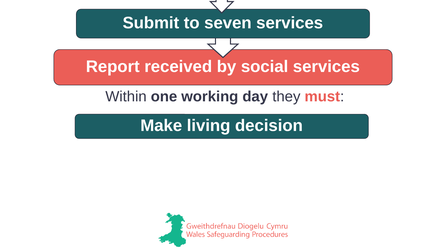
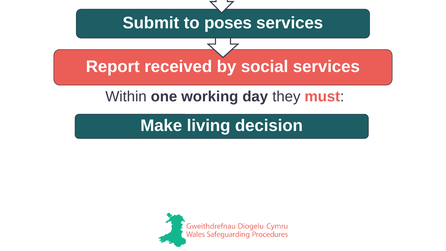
seven: seven -> poses (228, 23)
